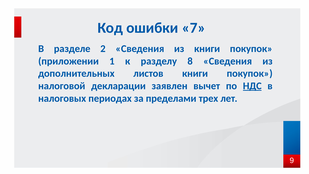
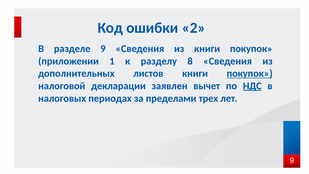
7: 7 -> 2 (194, 28)
разделе 2: 2 -> 9 (103, 49)
покупок underline: none -> present (250, 74)
